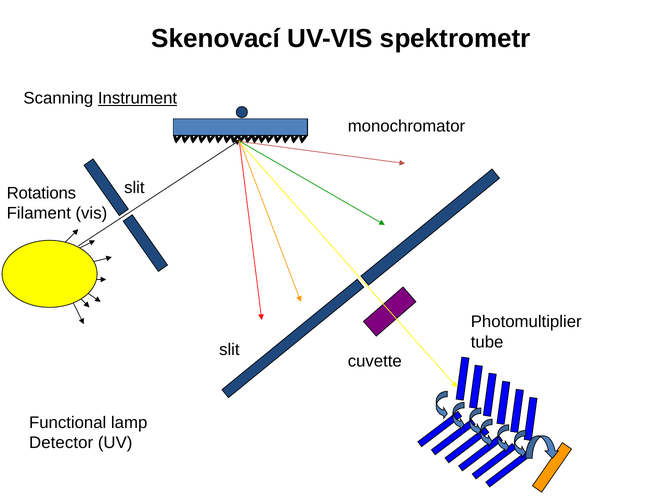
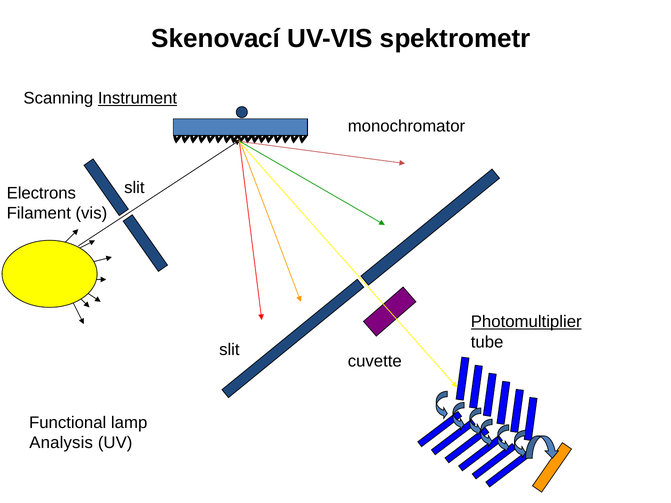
Rotations: Rotations -> Electrons (41, 193)
Photomultiplier underline: none -> present (526, 322)
Detector: Detector -> Analysis (61, 443)
